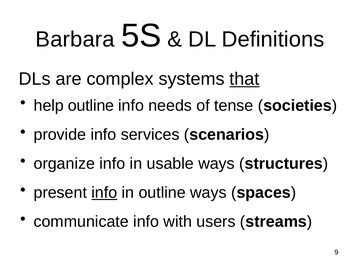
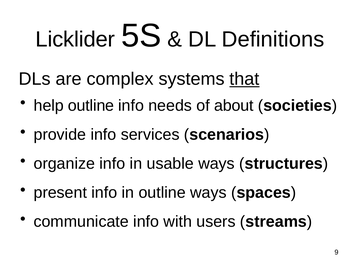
Barbara: Barbara -> Licklider (75, 39)
tense: tense -> about (234, 106)
info underline: present -> none (104, 193)
